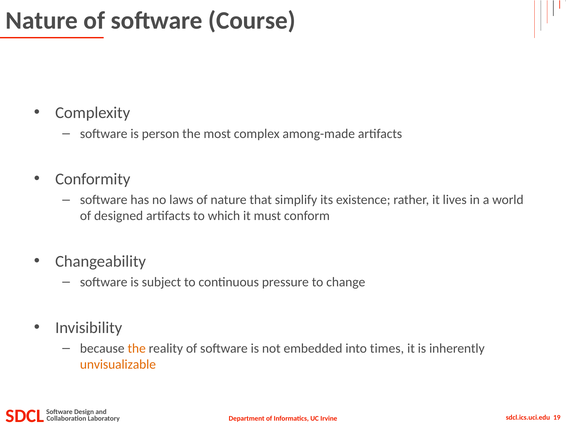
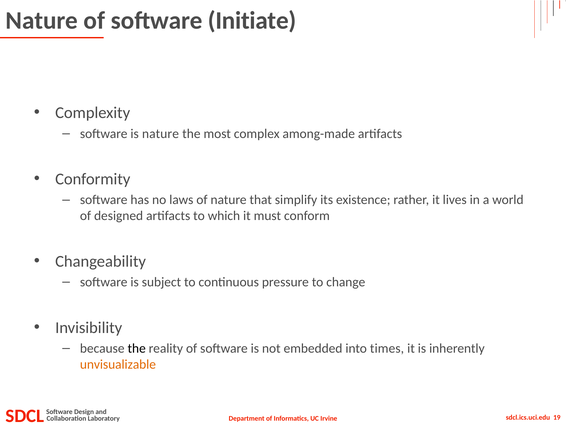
Course: Course -> Initiate (252, 21)
is person: person -> nature (160, 134)
the colour: orange -> black (137, 349)
